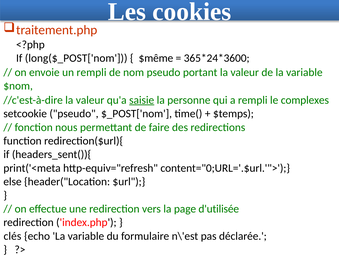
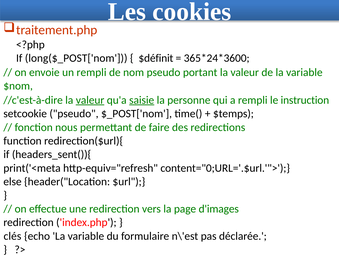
$même: $même -> $définit (156, 58)
valeur underline: none -> present (90, 100)
complexes: complexes -> instruction (305, 100)
d'utilisée: d'utilisée -> d'images (219, 208)
